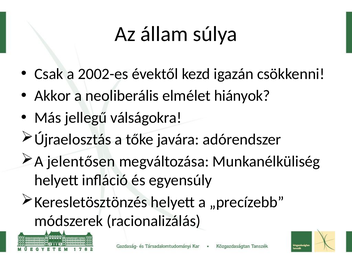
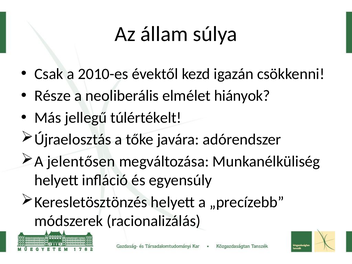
2002-es: 2002-es -> 2010-es (103, 74)
Akkor: Akkor -> Része (53, 96)
válságokra: válságokra -> túlértékelt (146, 118)
